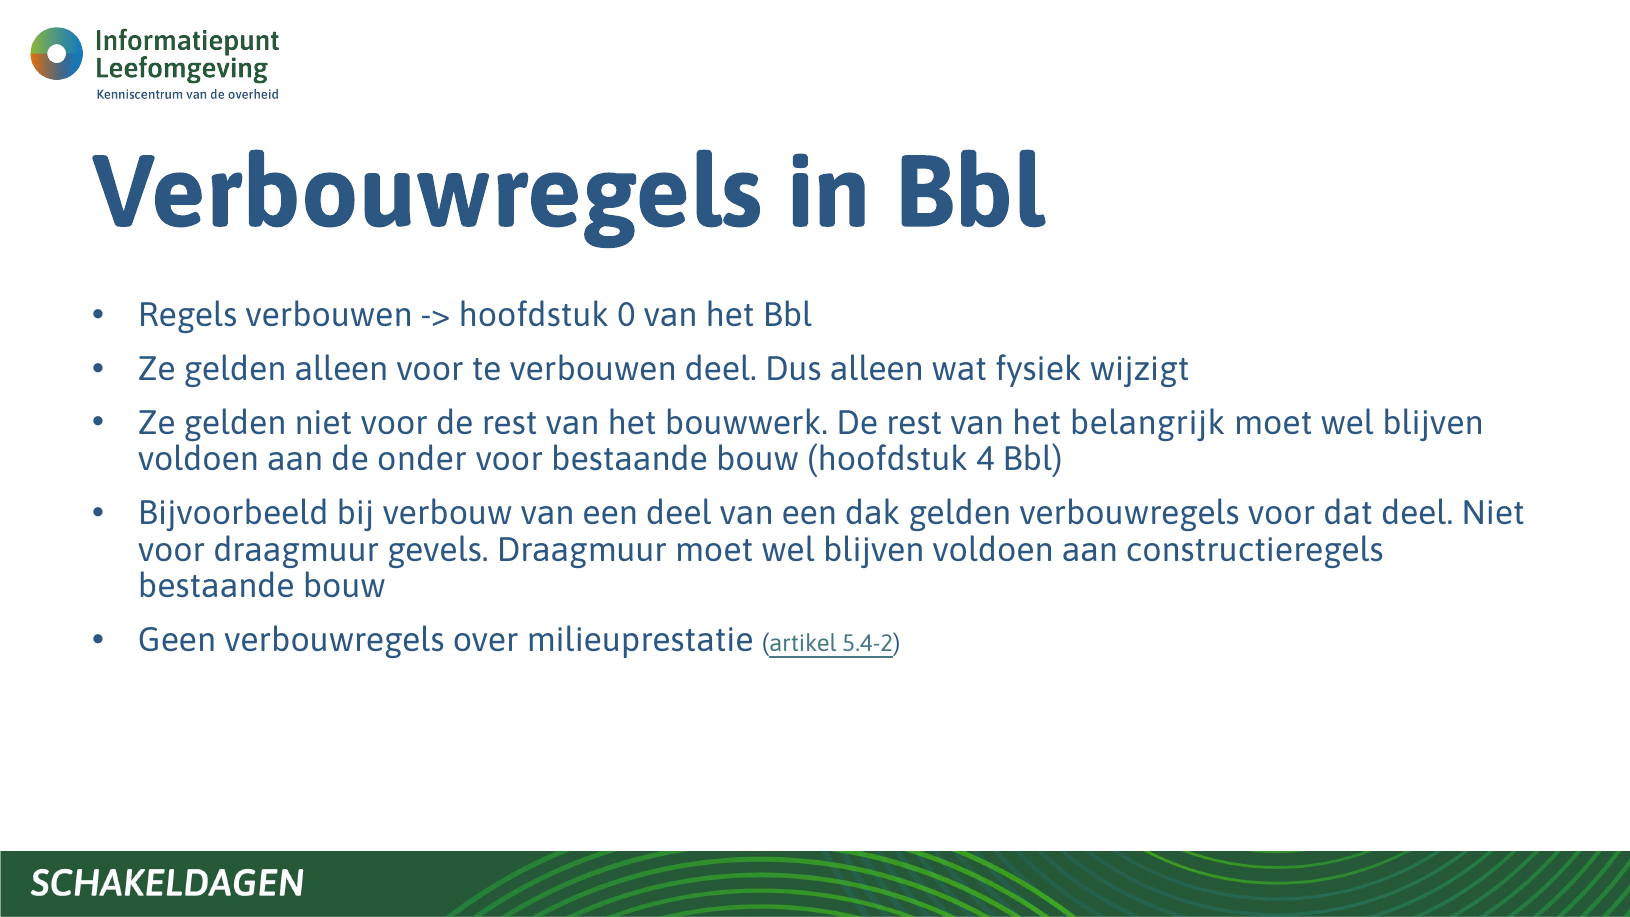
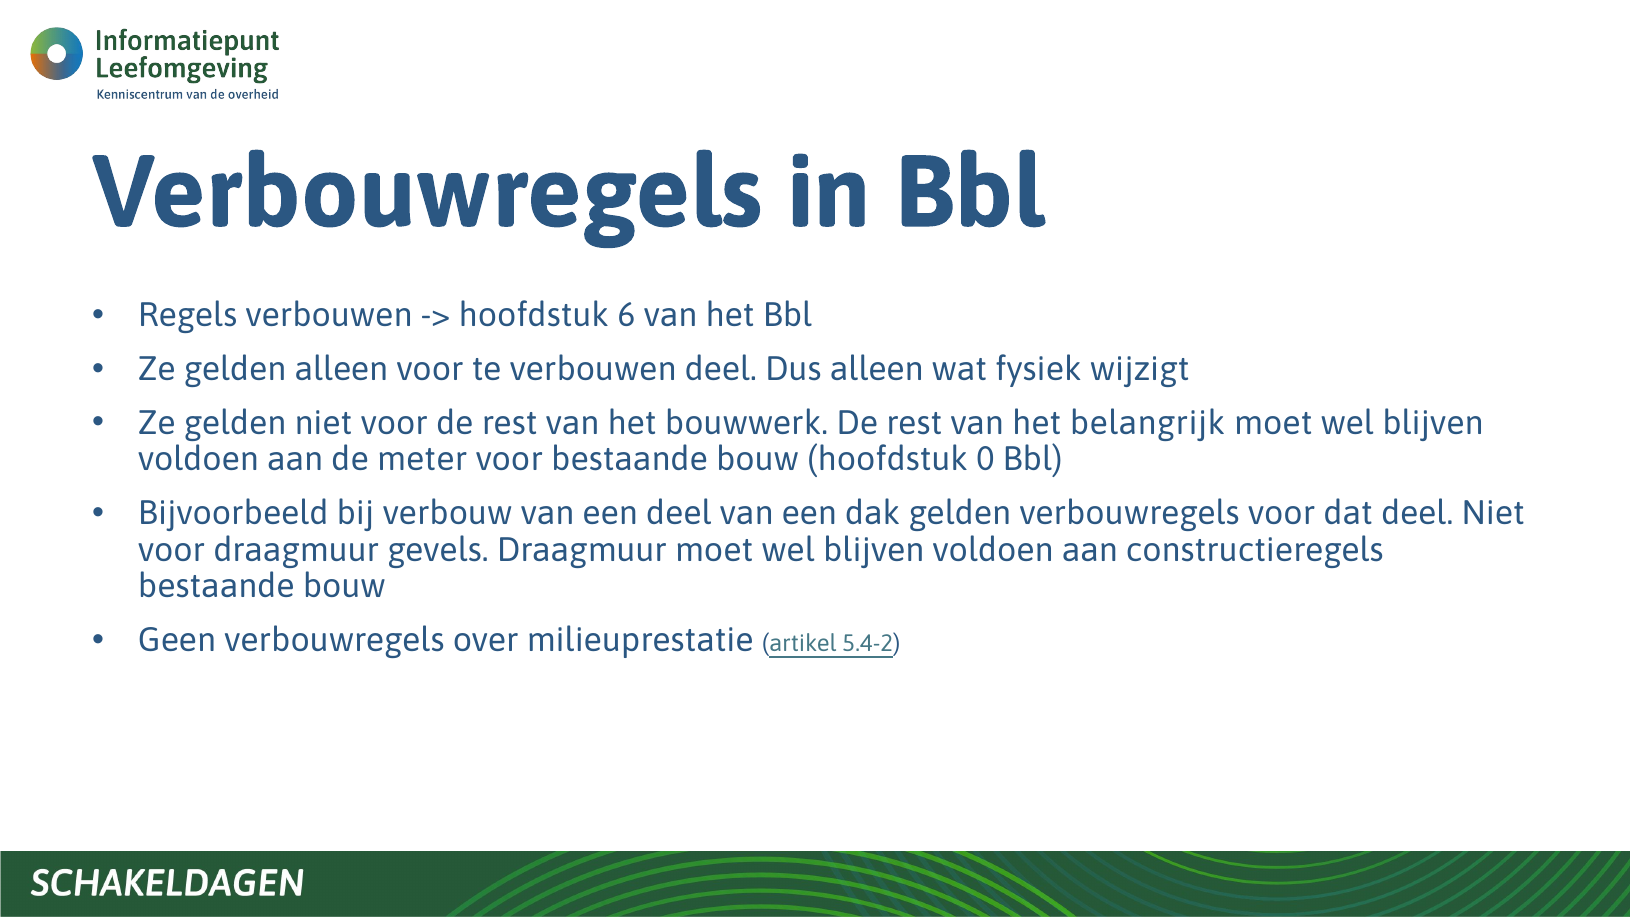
0: 0 -> 6 (626, 316)
onder: onder -> meter (422, 460)
4: 4 -> 0 (985, 460)
